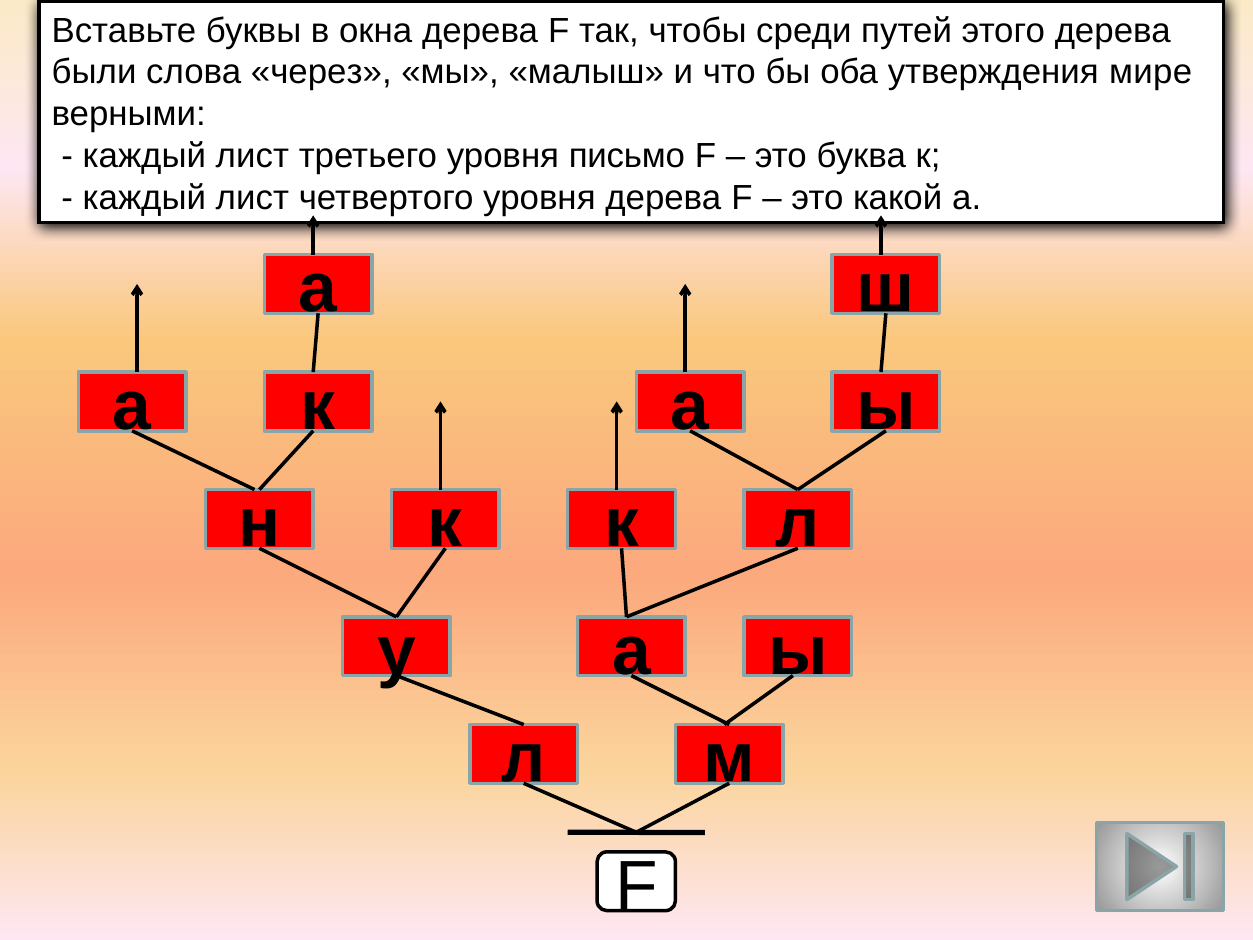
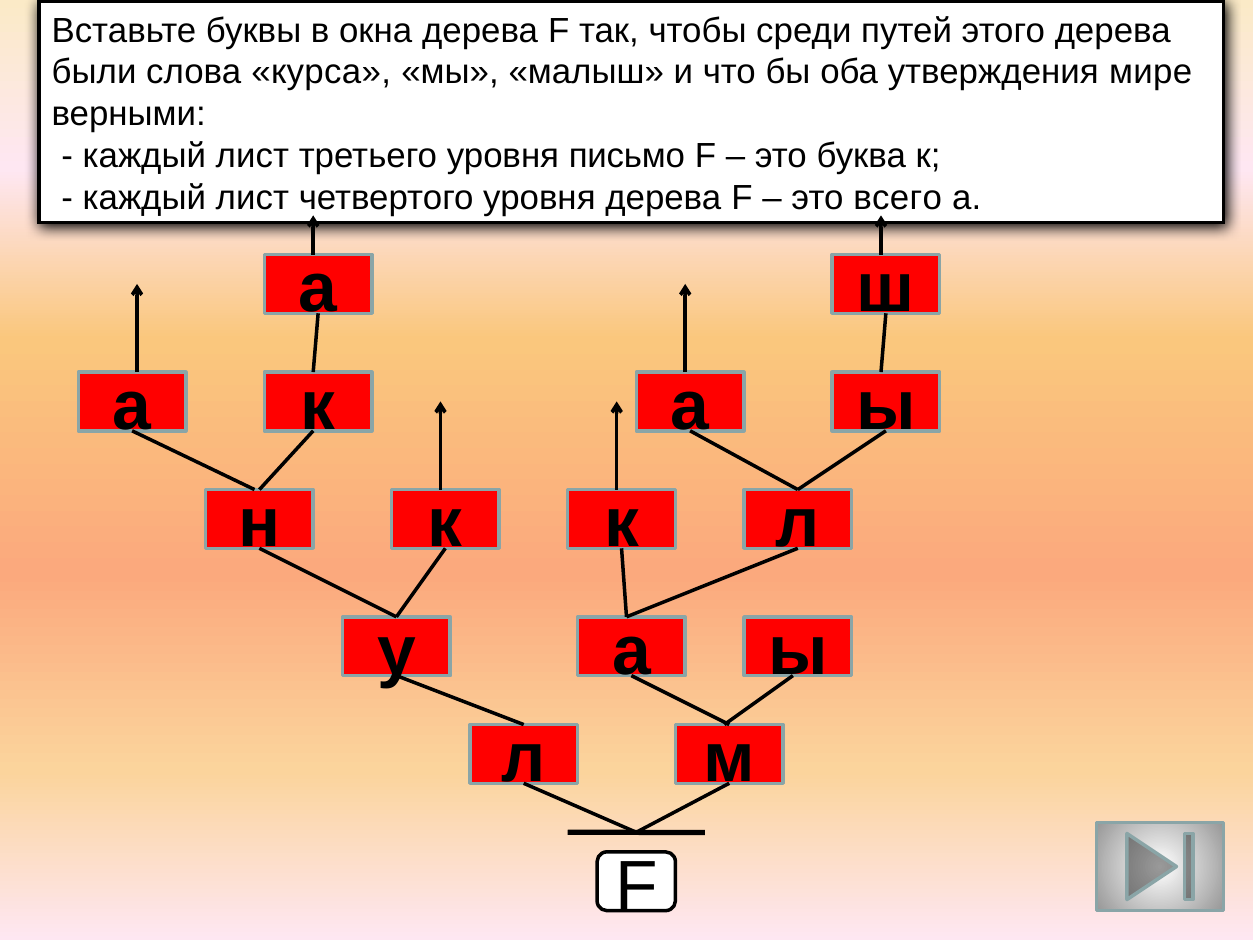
через: через -> курса (321, 72)
какой: какой -> всего (898, 198)
